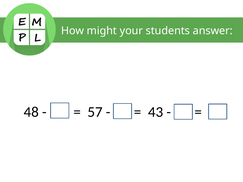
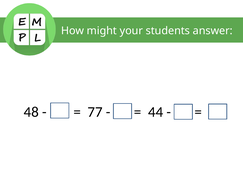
57: 57 -> 77 (95, 112)
43: 43 -> 44 (156, 112)
